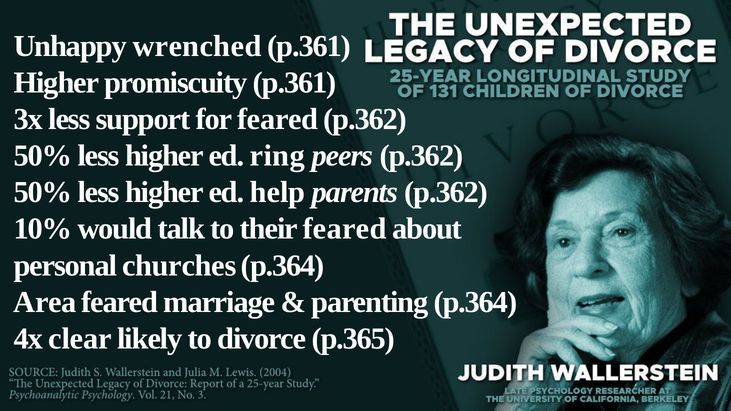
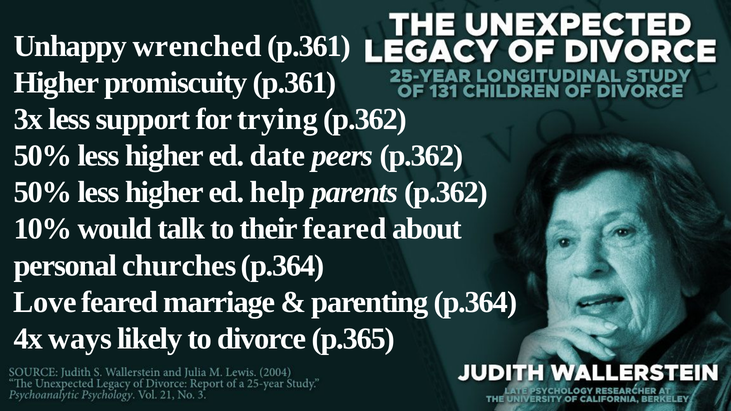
for feared: feared -> trying (277, 119)
ring: ring -> date (278, 156)
Area: Area -> Love (45, 302)
clear: clear -> ways (80, 339)
